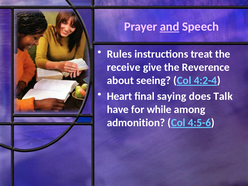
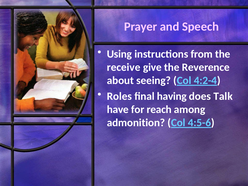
and underline: present -> none (170, 27)
Rules: Rules -> Using (119, 54)
treat: treat -> from (202, 54)
Heart: Heart -> Roles (119, 96)
saying: saying -> having (172, 96)
while: while -> reach (159, 109)
